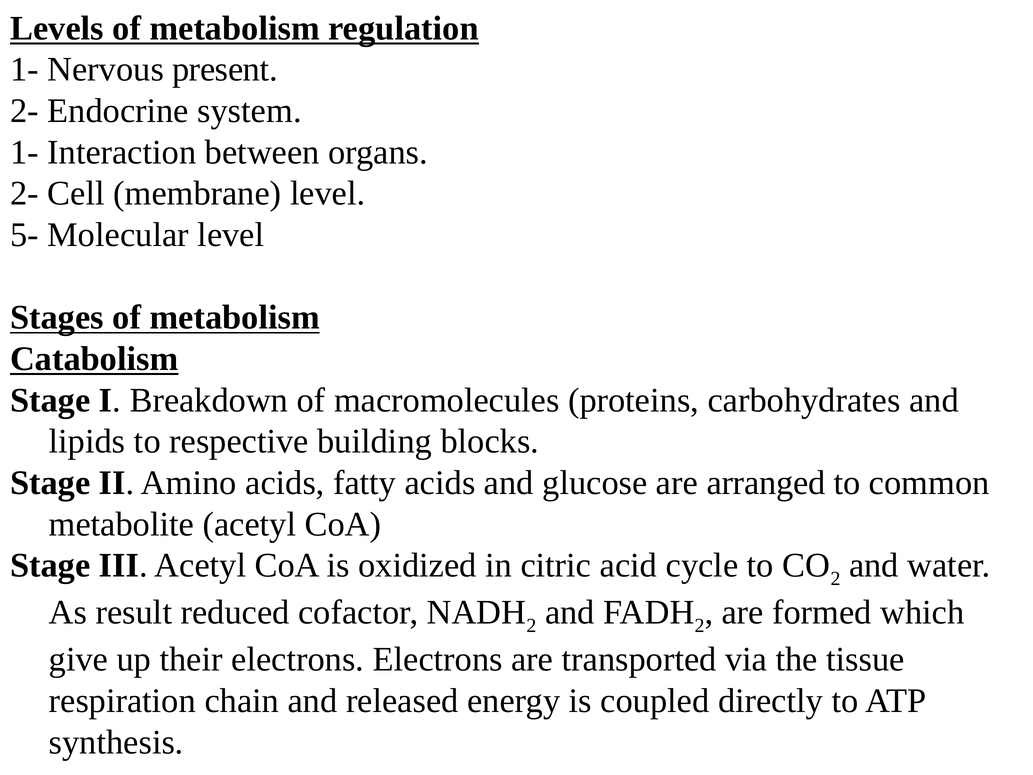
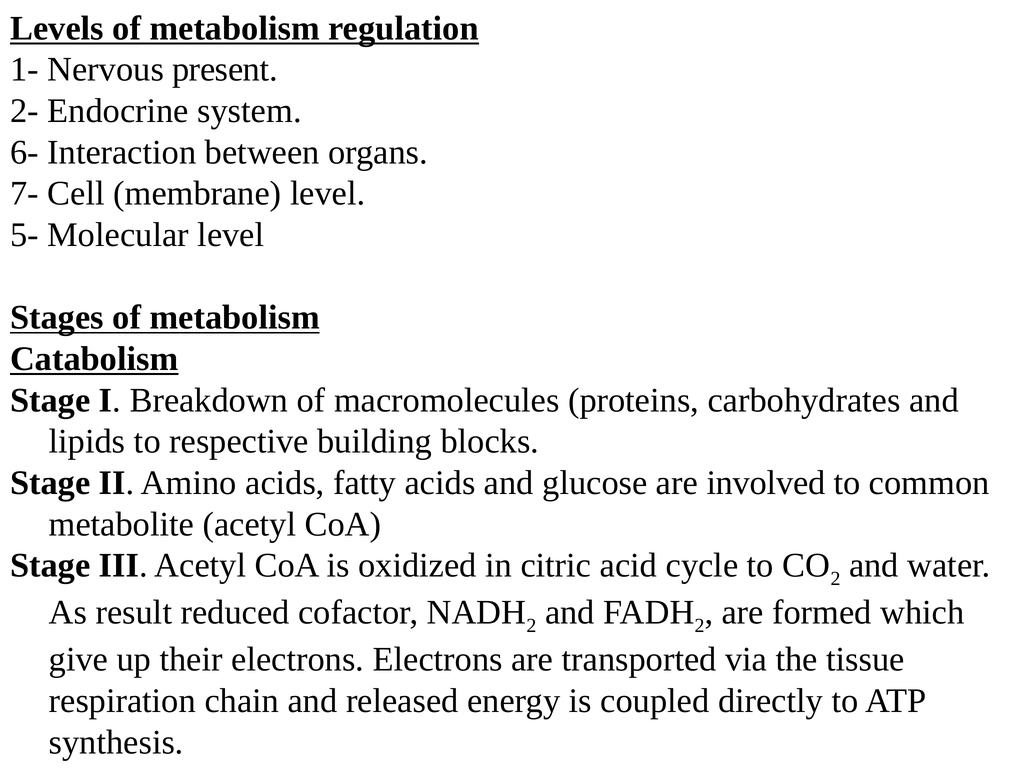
1-: 1- -> 6- (24, 152)
2-: 2- -> 7- (24, 193)
arranged: arranged -> involved (766, 483)
